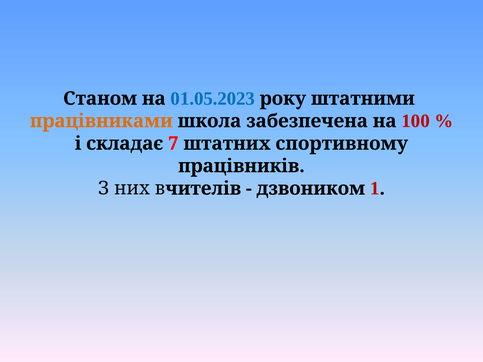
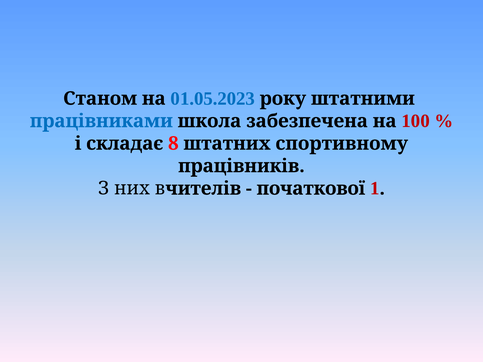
працівниками colour: orange -> blue (101, 121)
7: 7 -> 8 (173, 144)
дзвоником: дзвоником -> початкової (311, 189)
